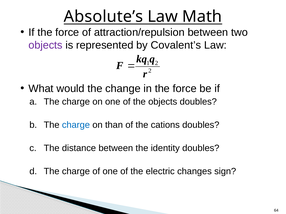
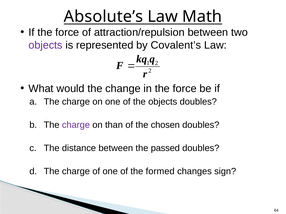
charge colour: blue -> purple (76, 125)
cations: cations -> chosen (165, 125)
identity: identity -> passed (165, 148)
electric: electric -> formed (160, 172)
